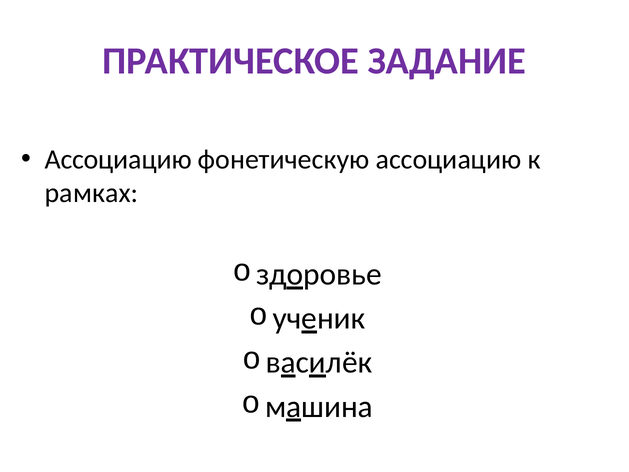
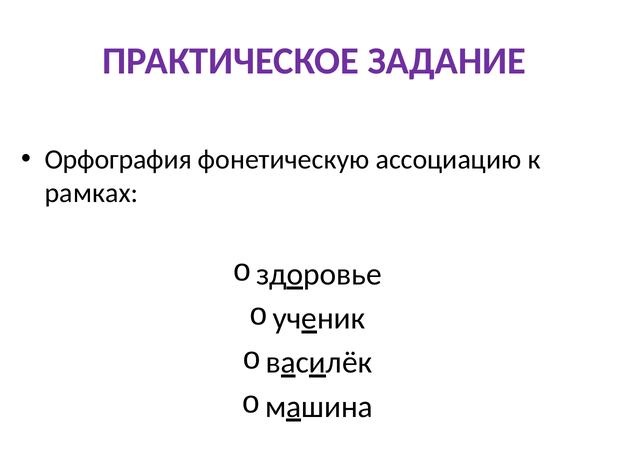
Ассоциацию: Ассоциацию -> Орфография (118, 159)
